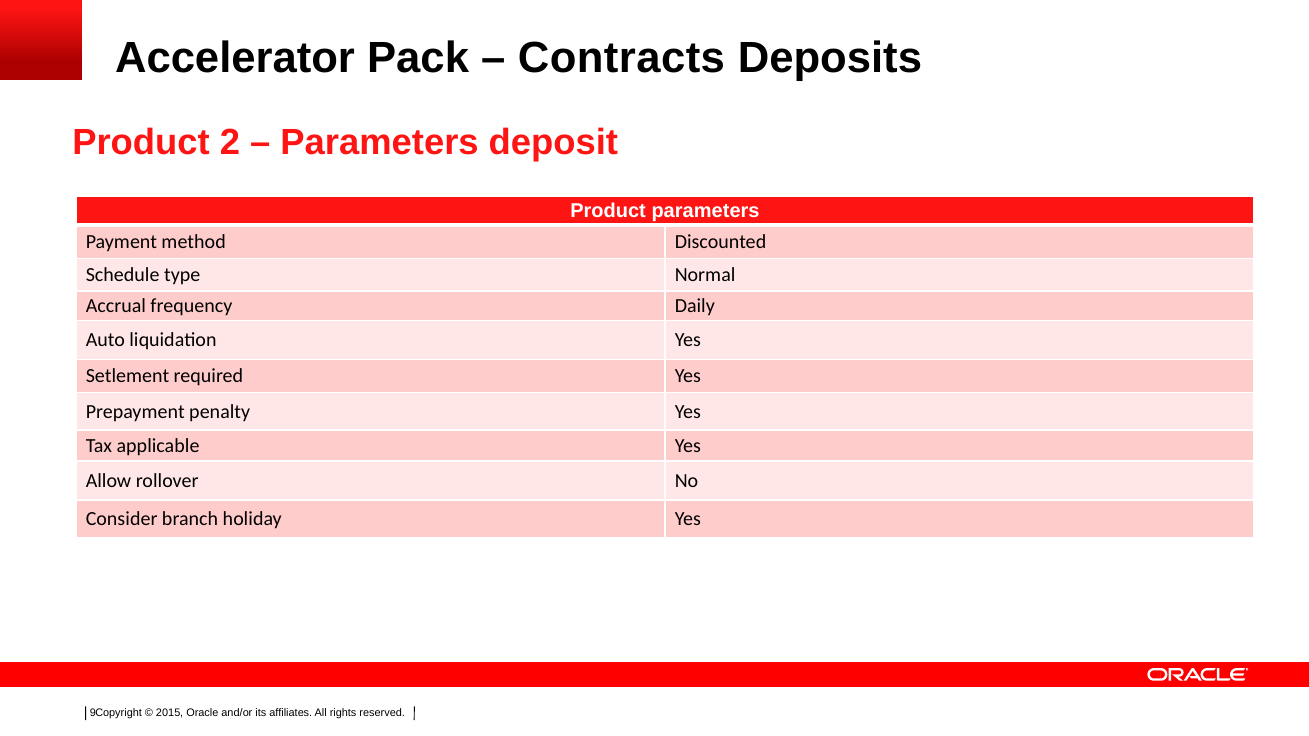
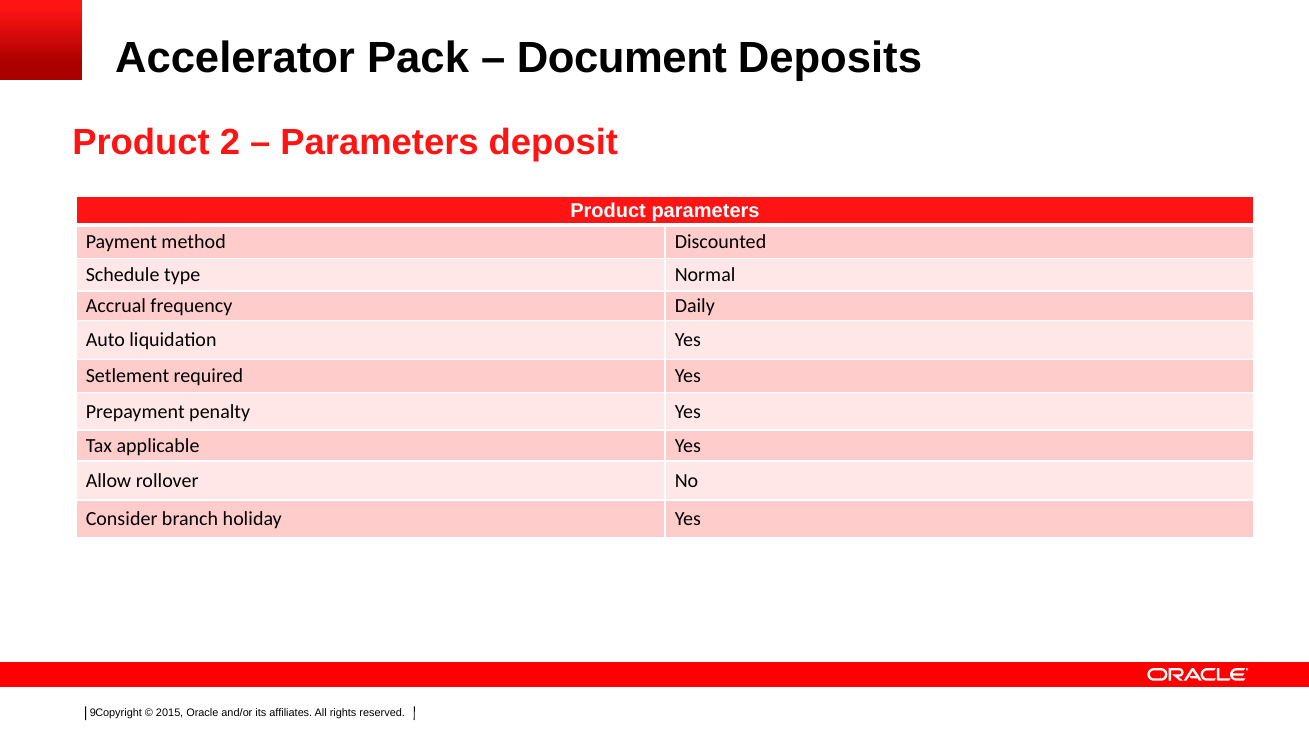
Contracts: Contracts -> Document (622, 58)
